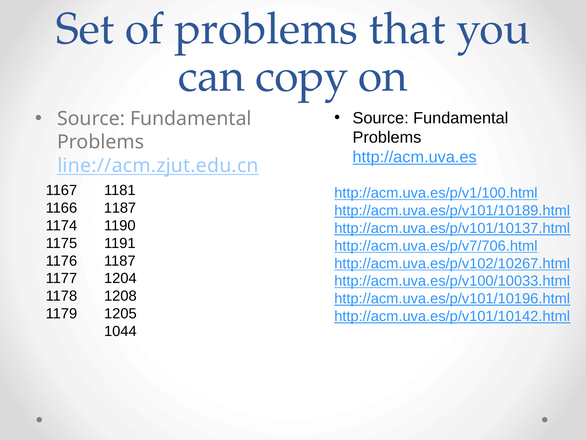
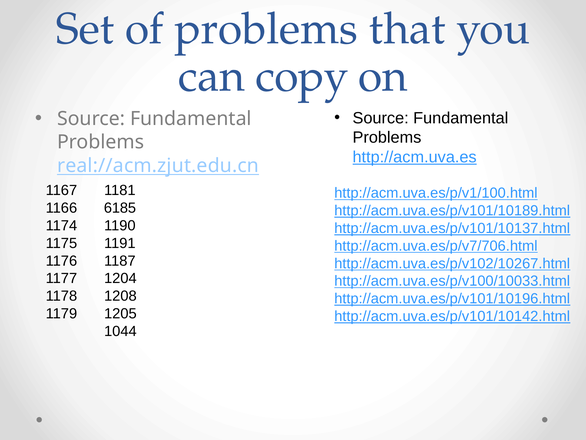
line://acm.zjut.edu.cn: line://acm.zjut.edu.cn -> real://acm.zjut.edu.cn (158, 165)
1187: 1187 -> 6185 (120, 208)
